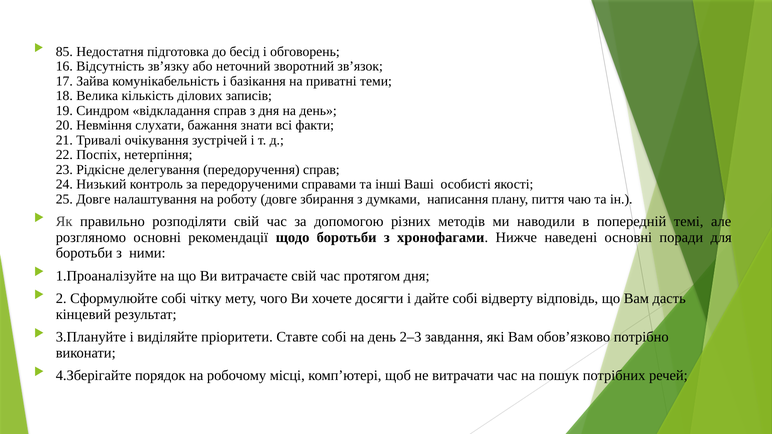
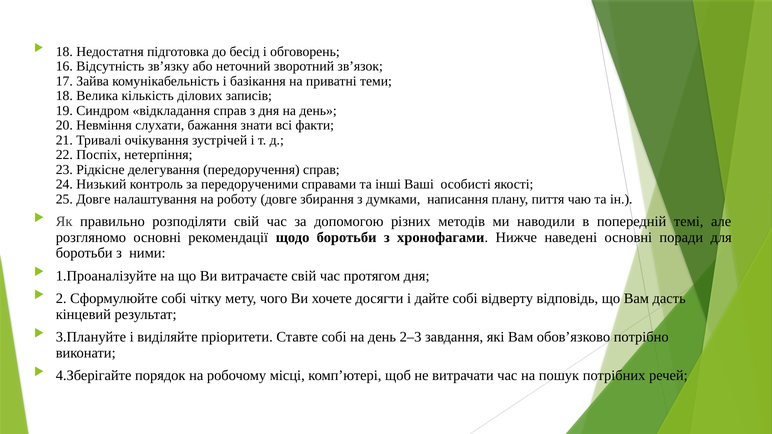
85: 85 -> 18 (64, 52)
